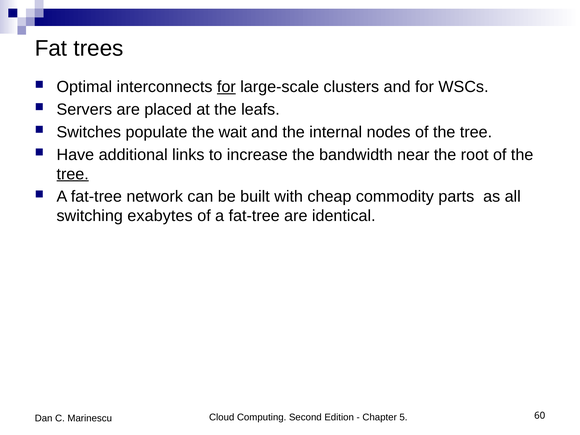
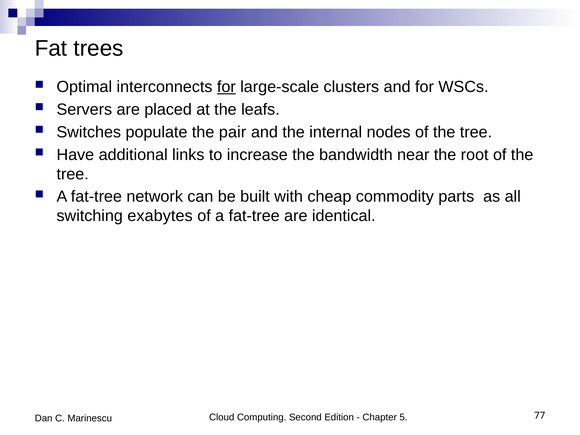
wait: wait -> pair (233, 132)
tree underline: present -> none (73, 174)
60: 60 -> 77 (540, 416)
